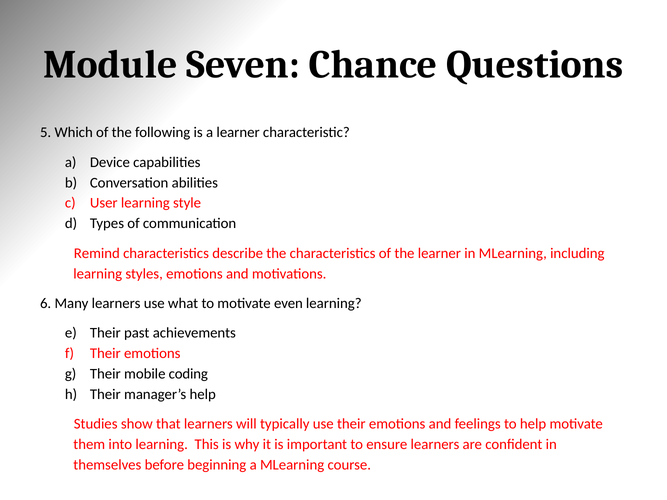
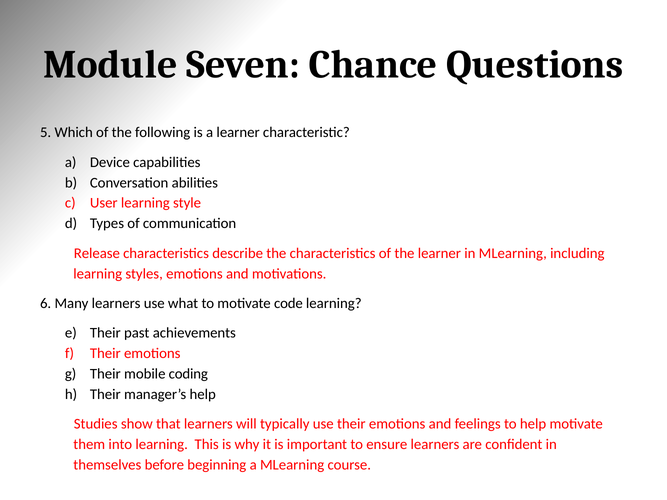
Remind: Remind -> Release (97, 253)
even: even -> code (288, 303)
